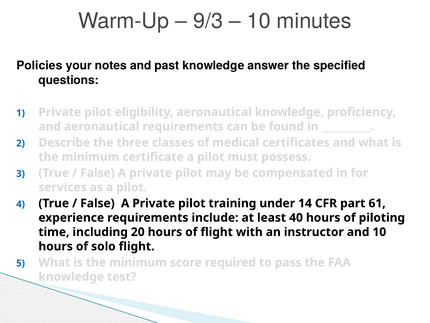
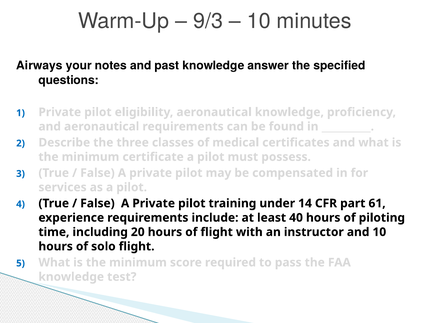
Policies: Policies -> Airways (39, 66)
